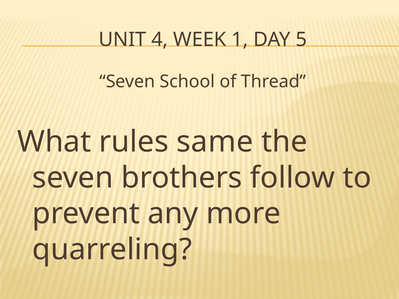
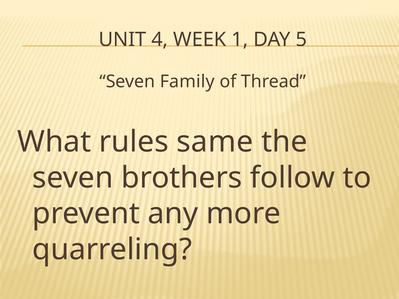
School: School -> Family (187, 82)
